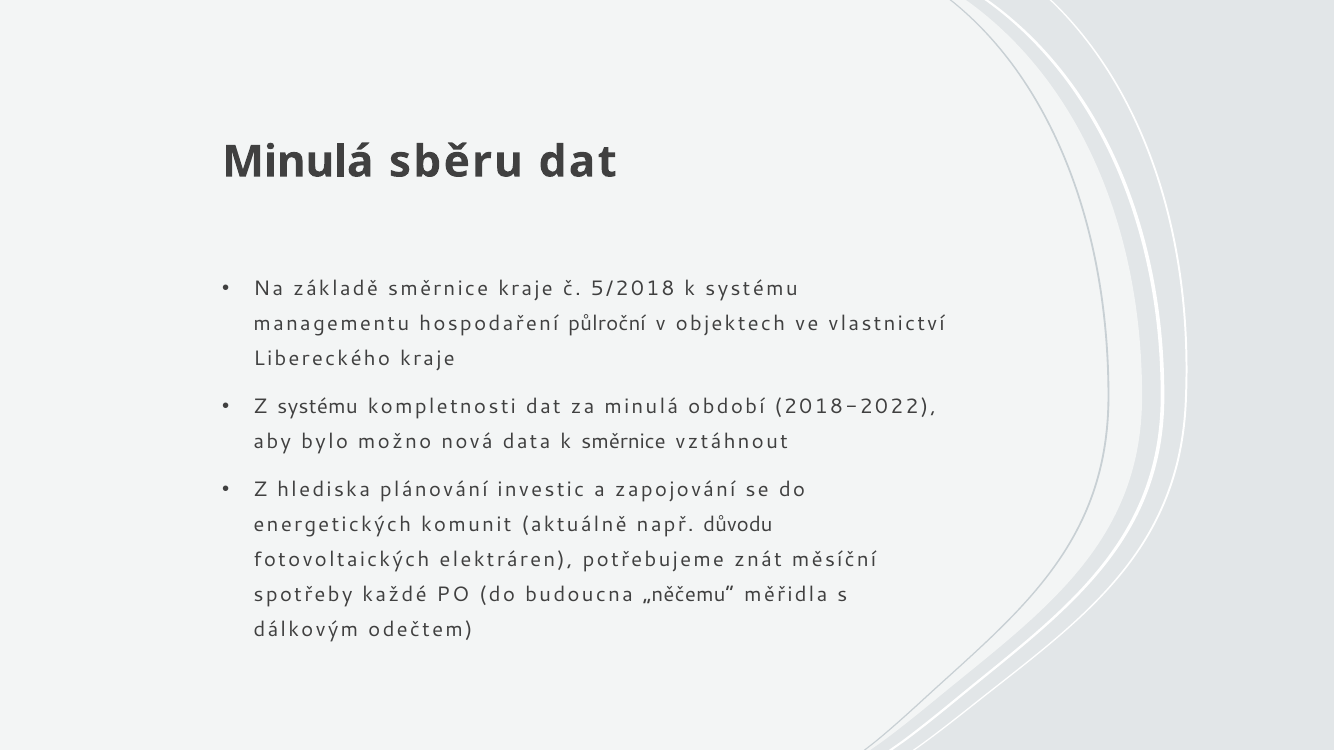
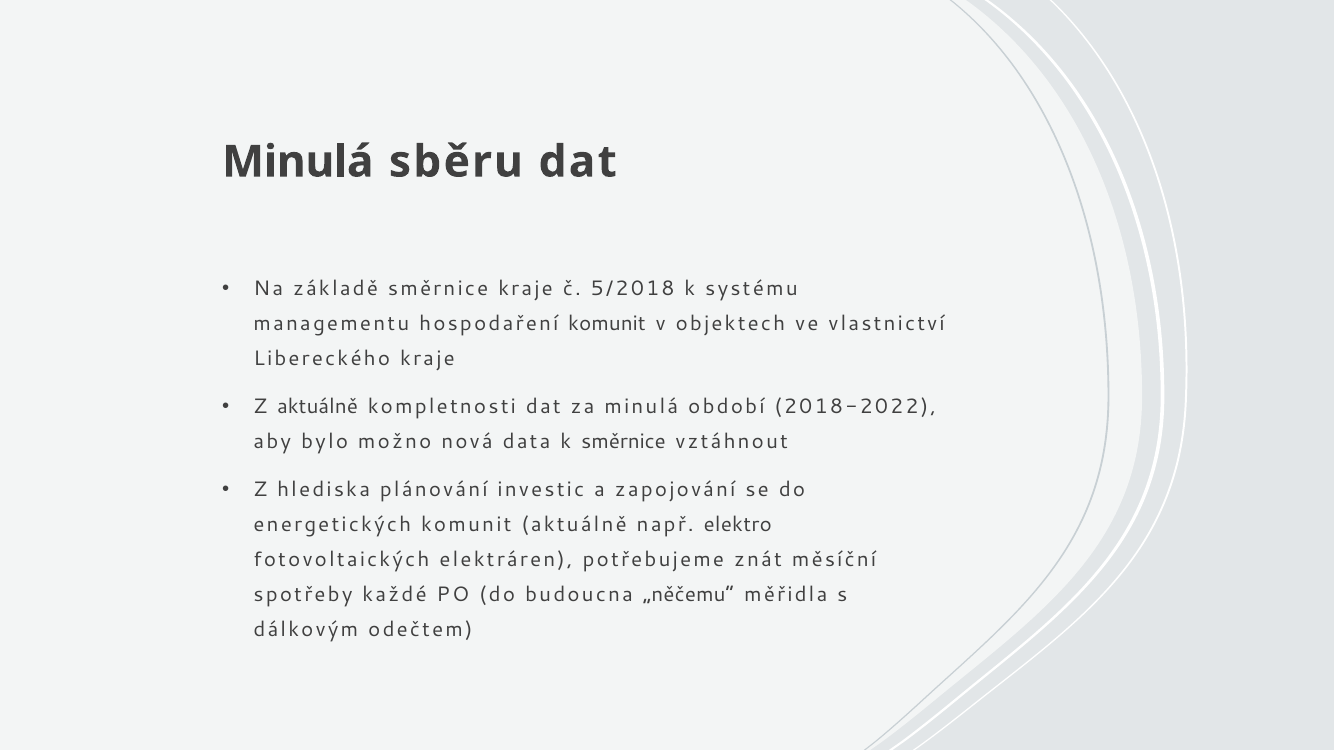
hospodaření půlroční: půlroční -> komunit (607, 324)
Z systému: systému -> aktuálně (318, 407)
důvodu: důvodu -> elektro (738, 525)
